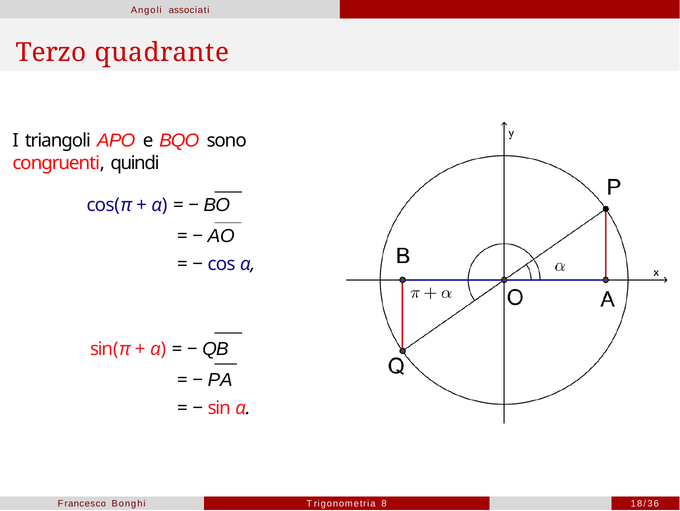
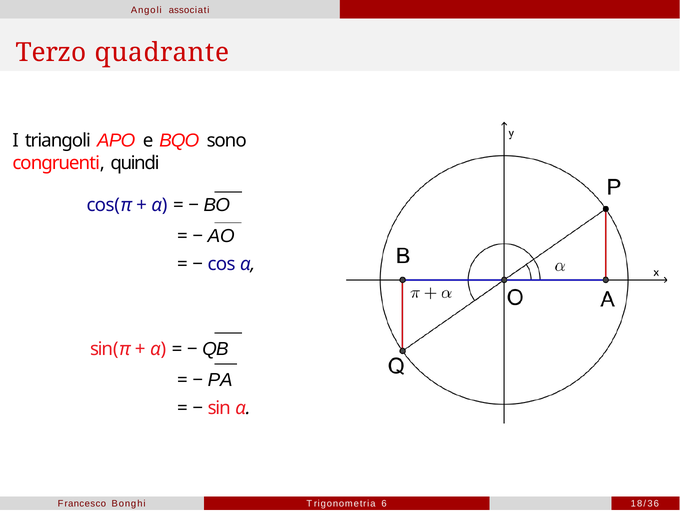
8: 8 -> 6 (384, 503)
